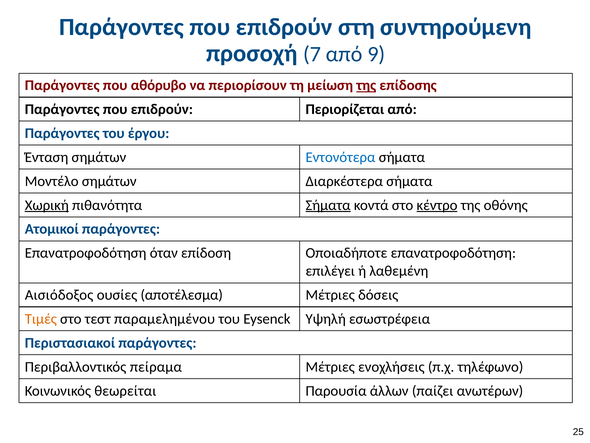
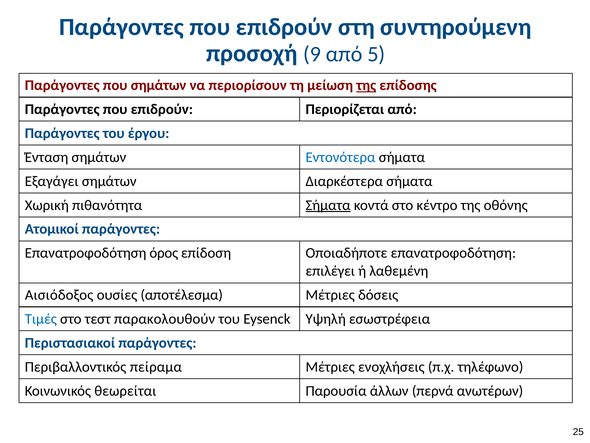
7: 7 -> 9 (312, 54)
9: 9 -> 5 (376, 54)
που αθόρυβο: αθόρυβο -> σημάτων (159, 85)
Μοντέλο: Μοντέλο -> Εξαγάγει (52, 181)
Χωρική underline: present -> none (47, 205)
κέντρο underline: present -> none (437, 205)
όταν: όταν -> όρος (164, 253)
Τιμές colour: orange -> blue (41, 319)
παραμελημένου: παραμελημένου -> παρακολουθούν (165, 319)
παίζει: παίζει -> περνά (433, 390)
